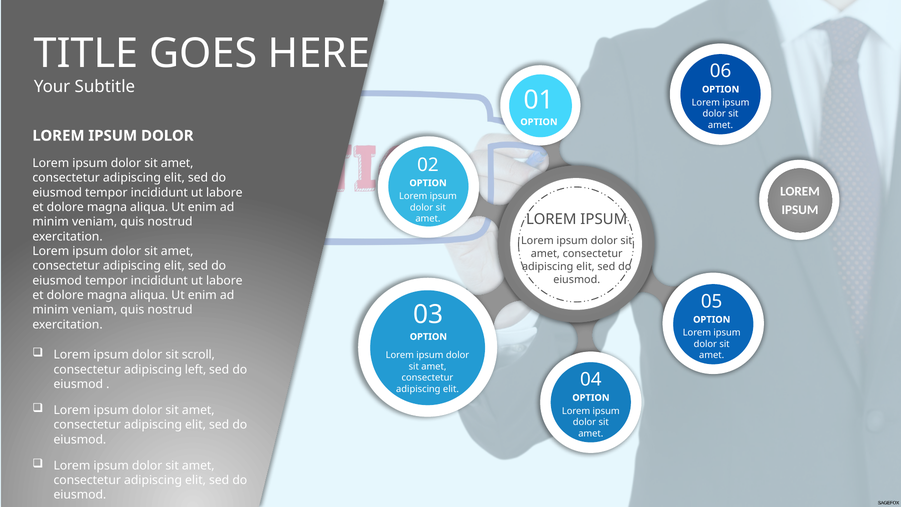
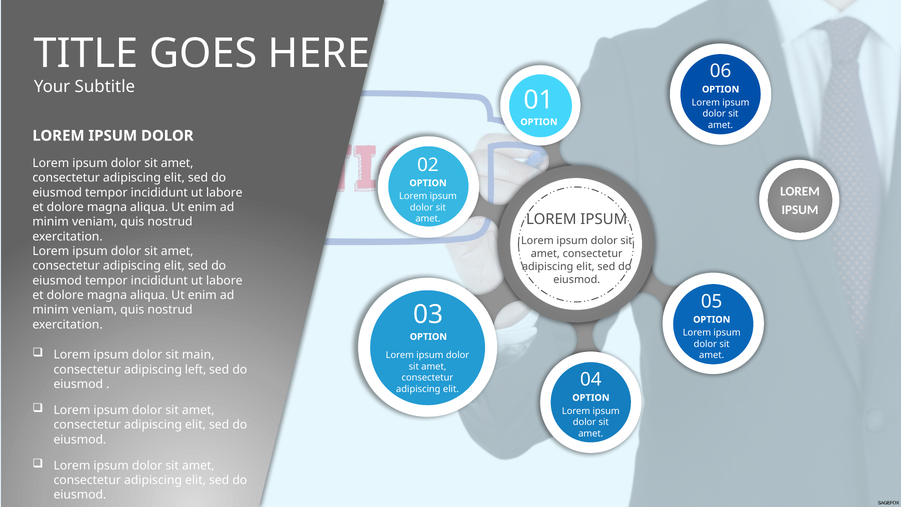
scroll: scroll -> main (198, 355)
